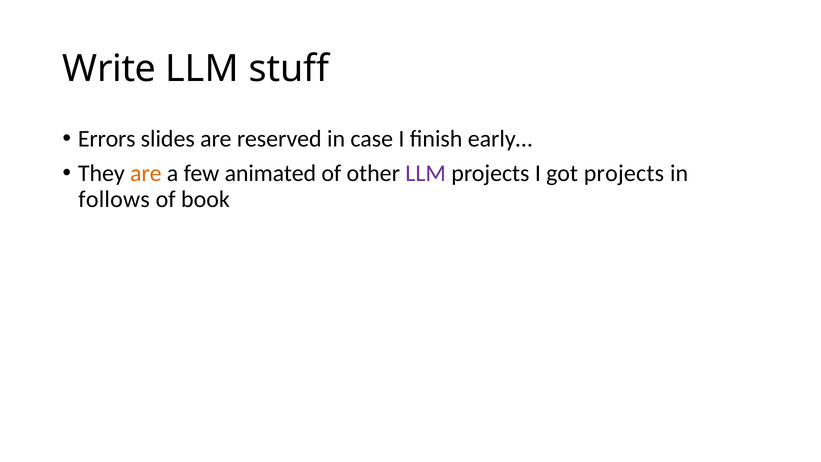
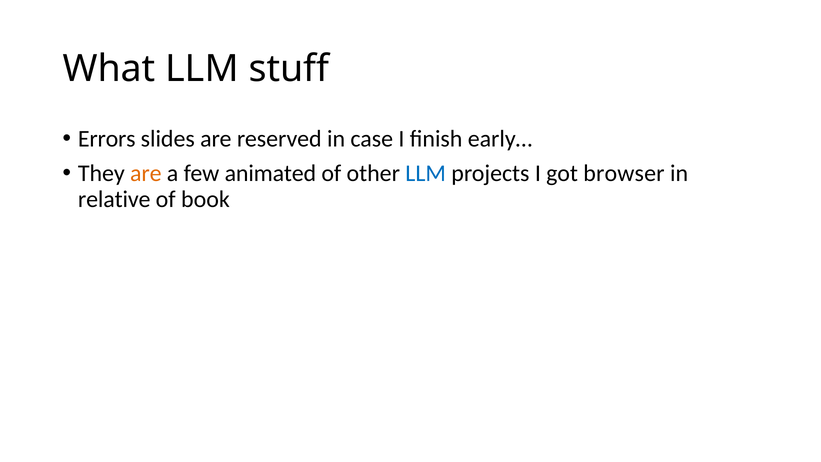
Write: Write -> What (109, 69)
LLM colour: purple -> blue (426, 173)
got projects: projects -> browser (624, 173)
follows: follows -> relative (114, 199)
